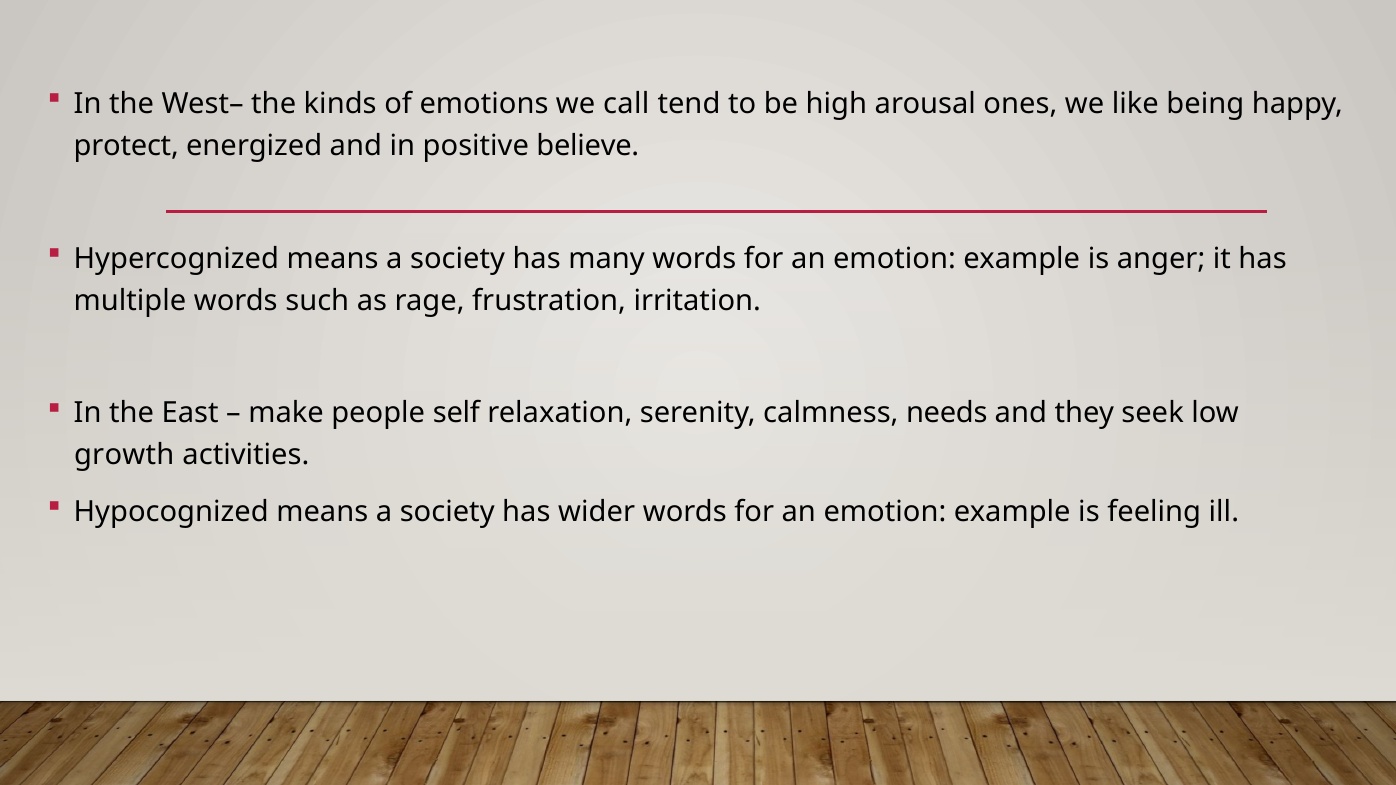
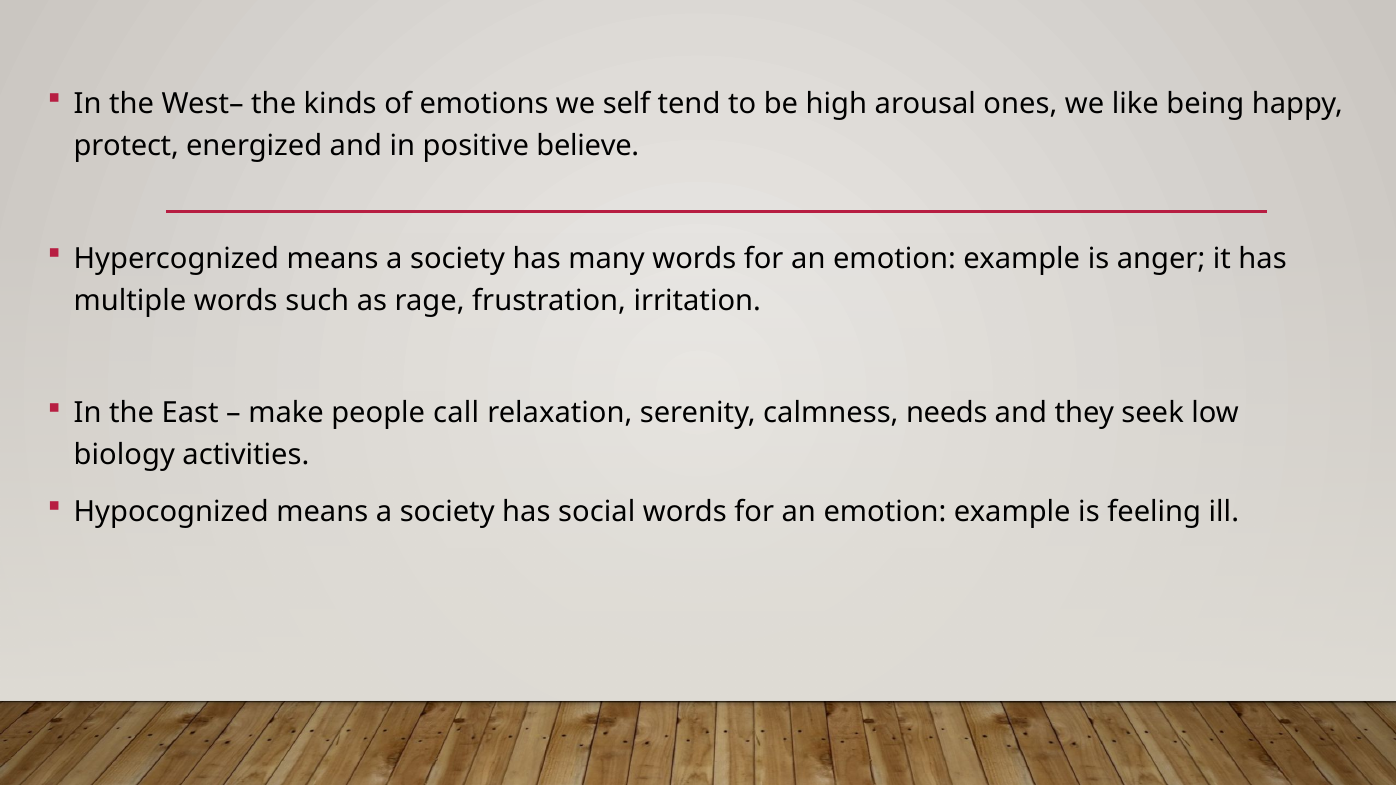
call: call -> self (627, 104)
self: self -> call (456, 414)
growth: growth -> biology (124, 455)
wider: wider -> social (597, 512)
